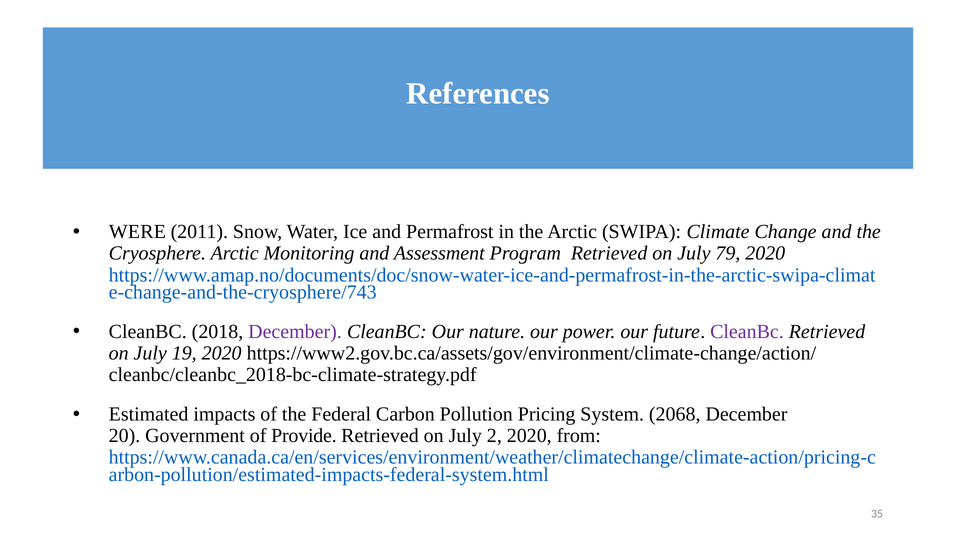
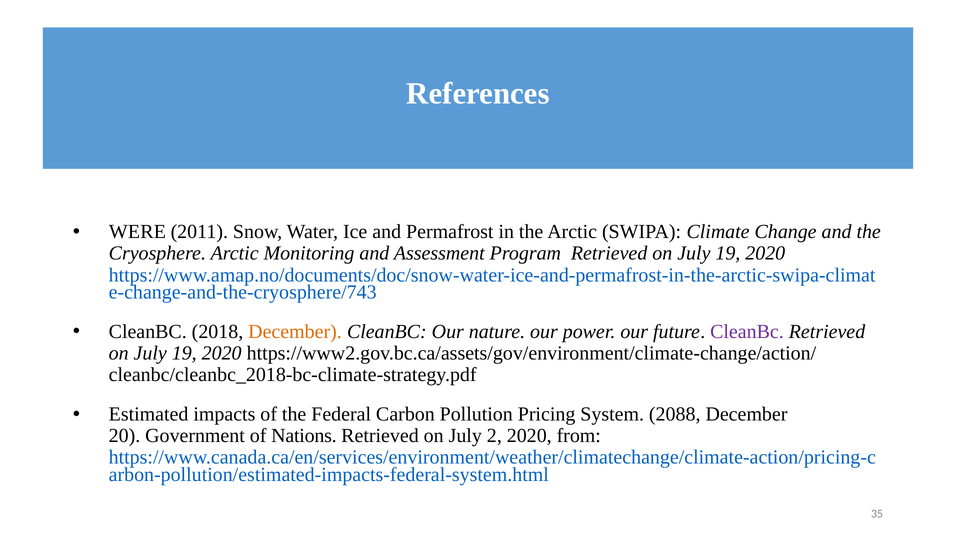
79: 79 -> 19 (728, 253)
December colour: purple -> orange (295, 332)
2068: 2068 -> 2088 (675, 414)
Provide: Provide -> Nations (304, 436)
